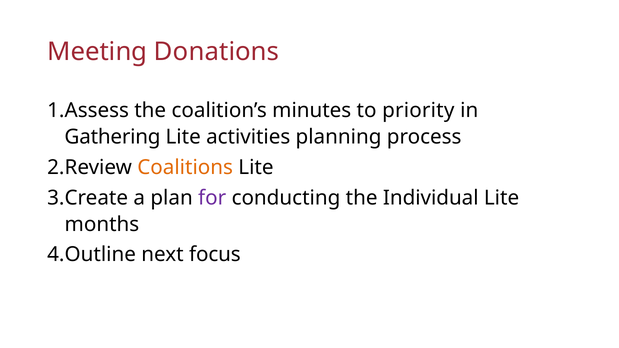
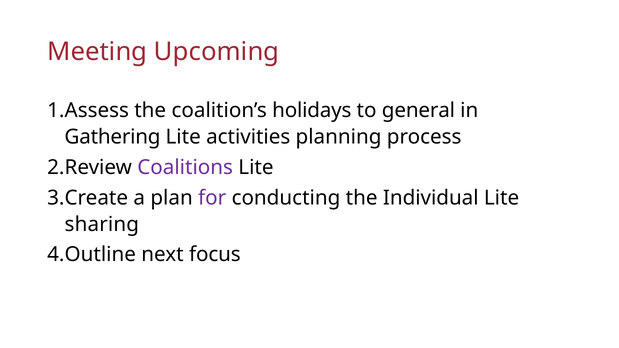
Donations: Donations -> Upcoming (217, 52)
minutes: minutes -> holidays (312, 111)
priority: priority -> general (418, 111)
Coalitions colour: orange -> purple (185, 167)
months: months -> sharing (102, 224)
